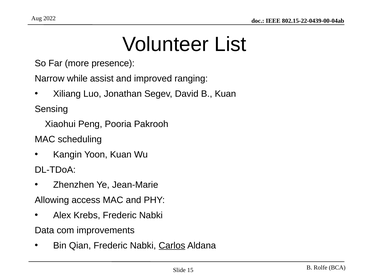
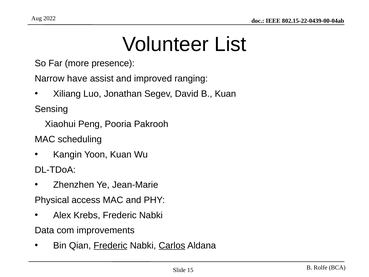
while: while -> have (77, 79)
Allowing: Allowing -> Physical (52, 200)
Frederic underline: none -> present (110, 245)
